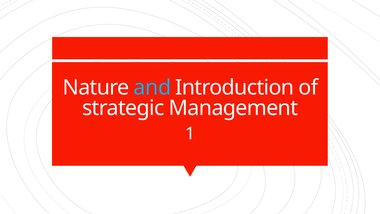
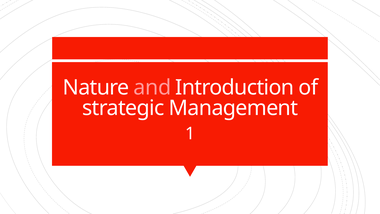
and colour: light blue -> pink (152, 88)
